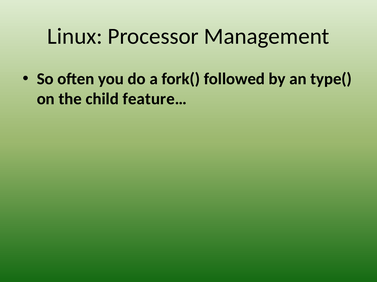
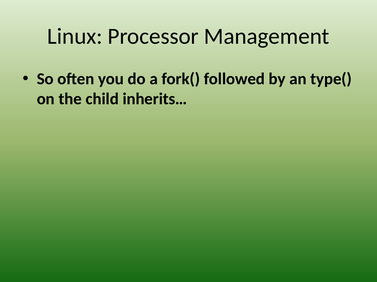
feature…: feature… -> inherits… (155, 99)
